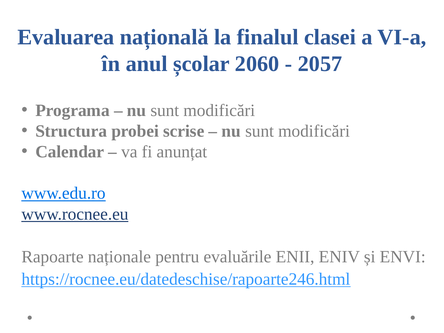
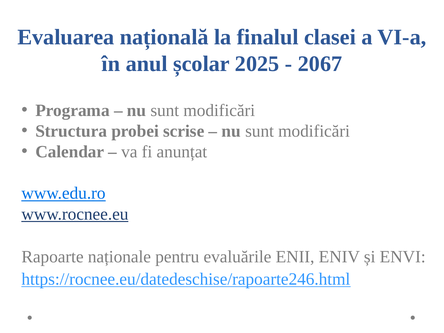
2060: 2060 -> 2025 (257, 64)
2057: 2057 -> 2067 (320, 64)
